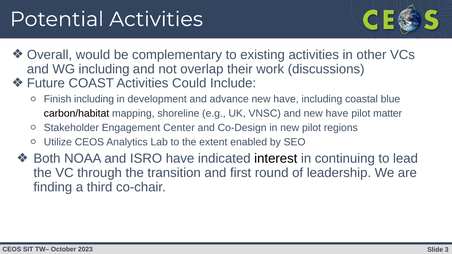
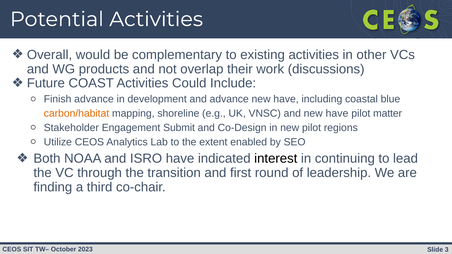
WG including: including -> products (104, 69)
Finish including: including -> advance (94, 99)
carbon/habitat colour: black -> orange (77, 114)
Center: Center -> Submit (179, 128)
